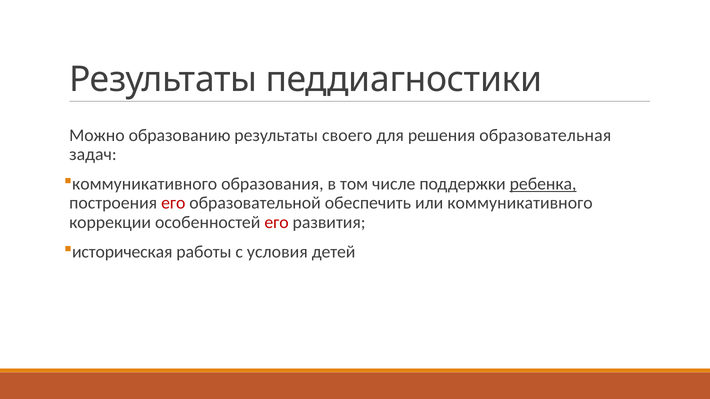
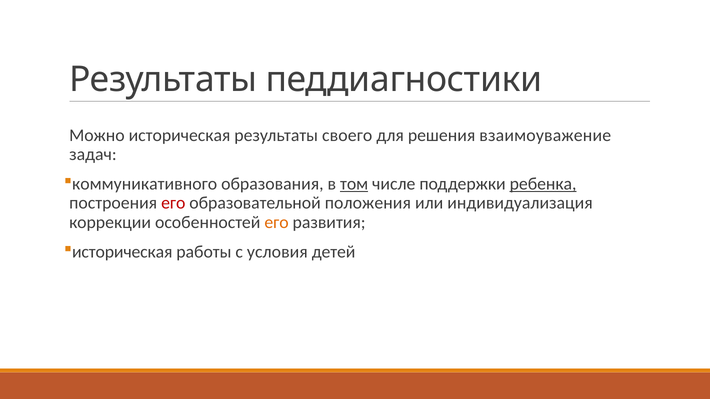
Можно образованию: образованию -> историческая (180, 135)
образовательная: образовательная -> взаимоуважение (545, 135)
том underline: none -> present (354, 184)
обеспечить: обеспечить -> положения (368, 203)
или коммуникативного: коммуникативного -> индивидуализация (520, 203)
его colour: red -> orange (277, 222)
